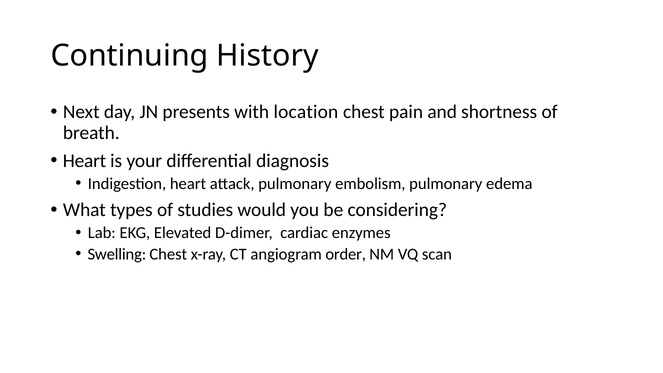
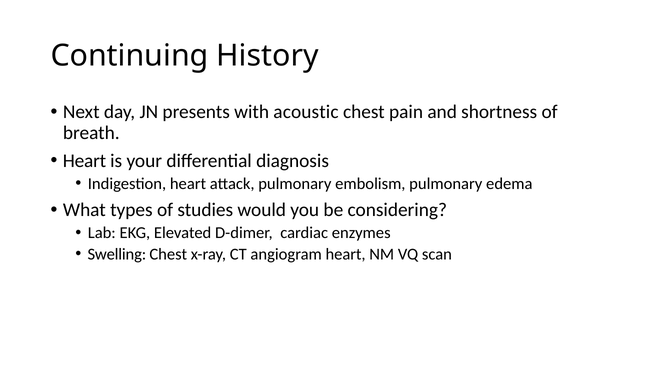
location: location -> acoustic (306, 112)
angiogram order: order -> heart (346, 254)
